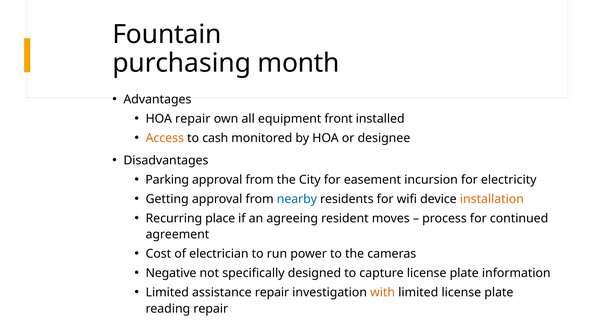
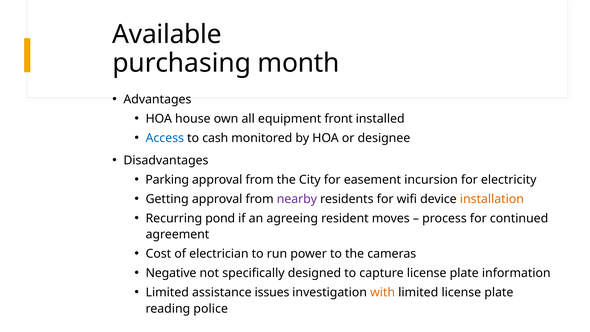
Fountain: Fountain -> Available (167, 34)
HOA repair: repair -> house (193, 119)
Access colour: orange -> blue (165, 138)
nearby colour: blue -> purple (297, 199)
place: place -> pond (220, 218)
assistance repair: repair -> issues (272, 292)
reading repair: repair -> police (211, 309)
